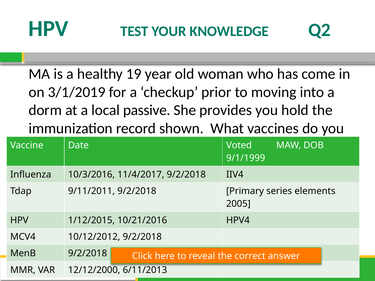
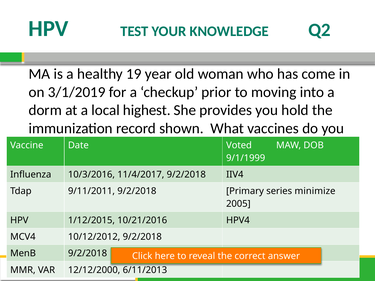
passive: passive -> highest (147, 110)
elements: elements -> minimize (315, 191)
